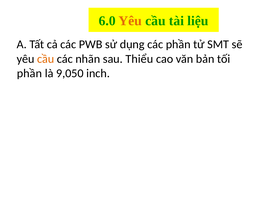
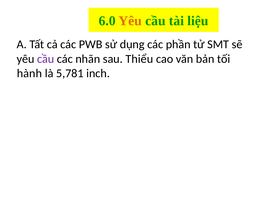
cầu colour: orange -> purple (46, 59)
phần: phần -> hành (29, 73)
9,050: 9,050 -> 5,781 (70, 73)
